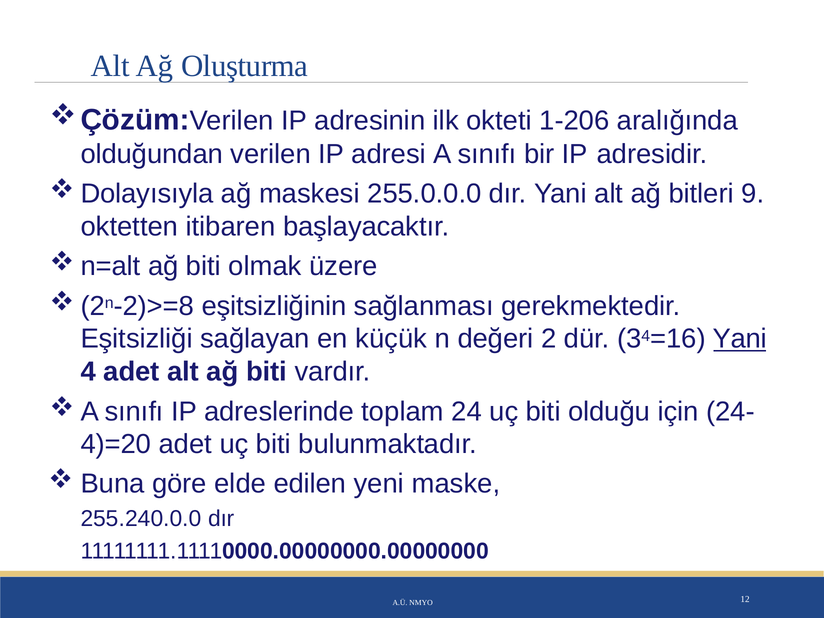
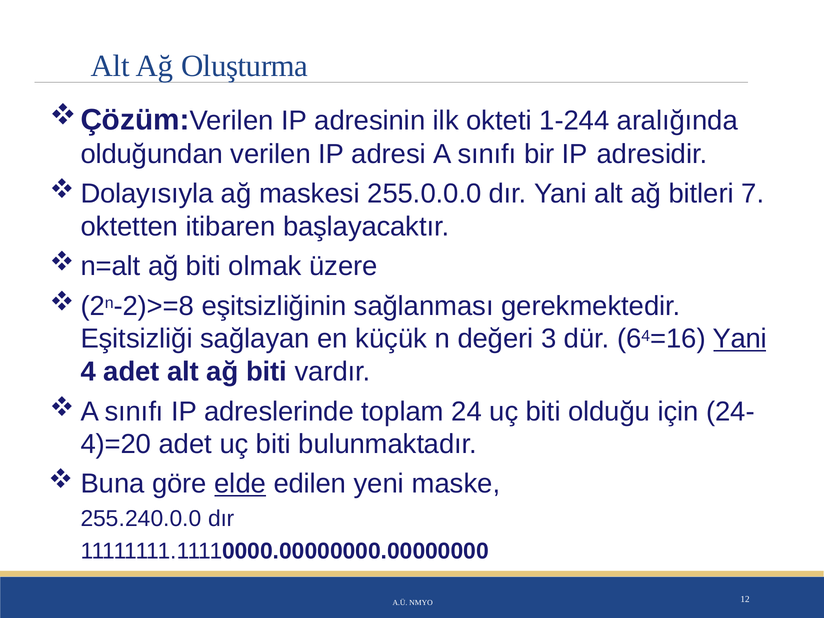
1-206: 1-206 -> 1-244 (574, 121)
9: 9 -> 7 (753, 194)
2: 2 -> 3 (549, 339)
3: 3 -> 6 (629, 339)
elde underline: none -> present (240, 484)
